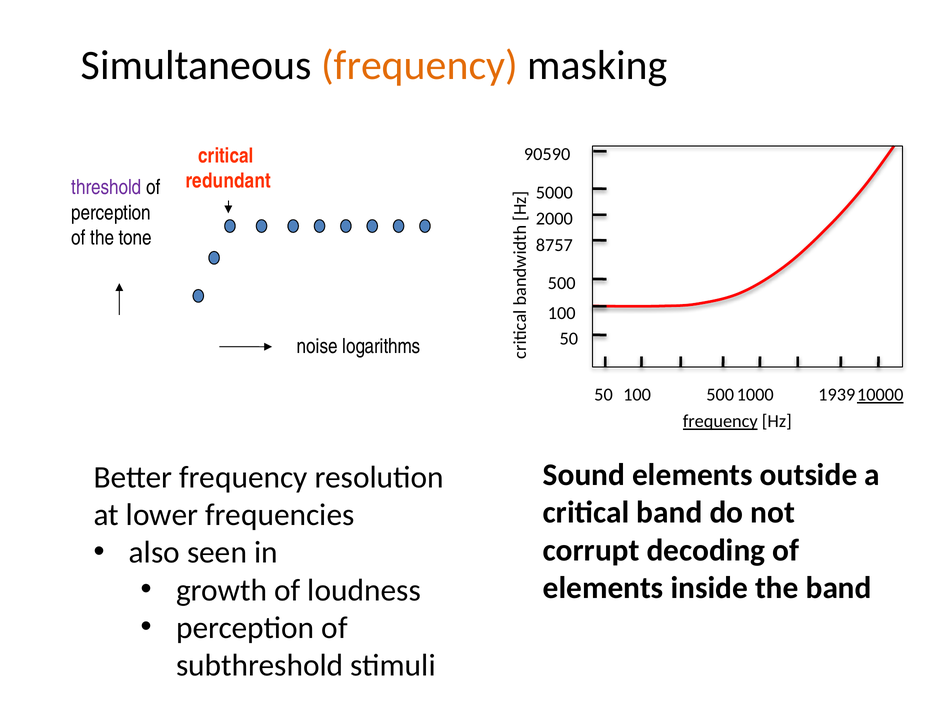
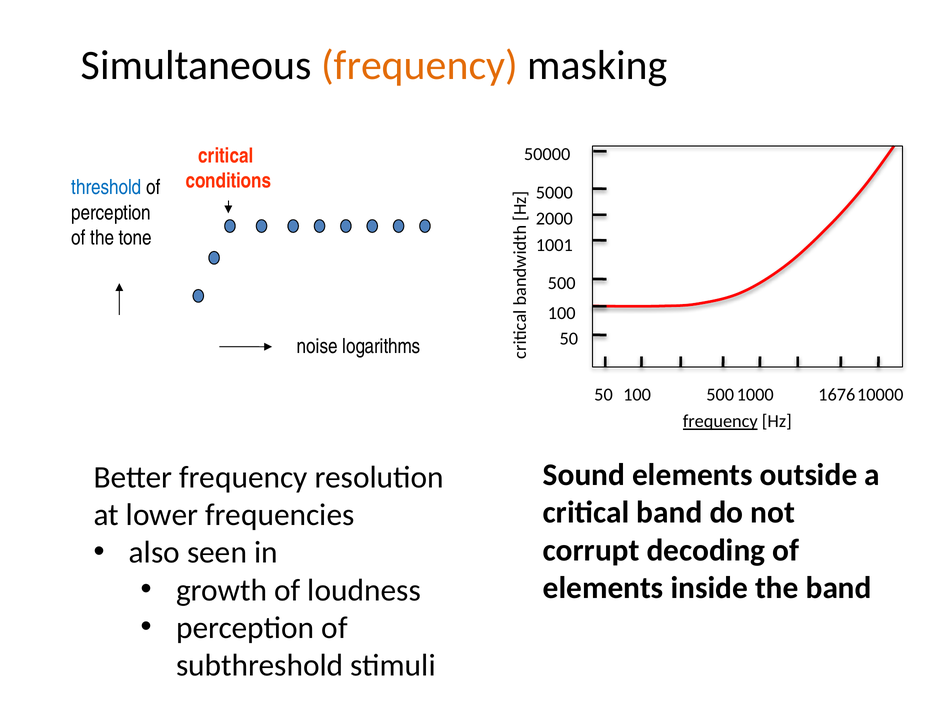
90590: 90590 -> 50000 (547, 154)
redundant: redundant -> conditions (228, 181)
threshold colour: purple -> blue (106, 188)
8757: 8757 -> 1001 (554, 245)
1939: 1939 -> 1676 (837, 395)
10000 underline: present -> none (880, 395)
